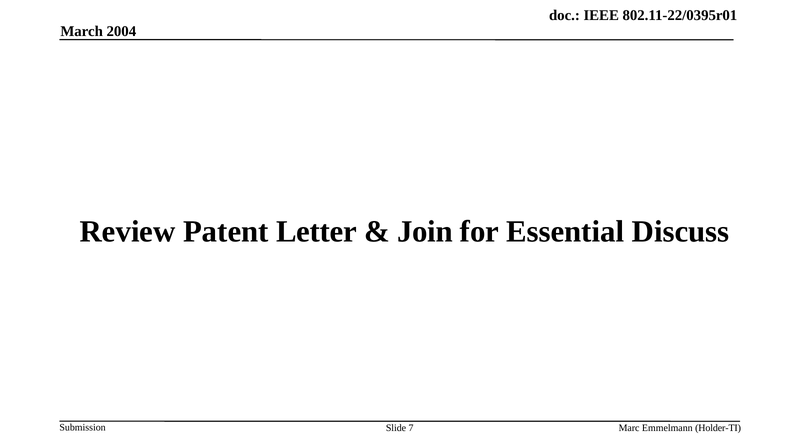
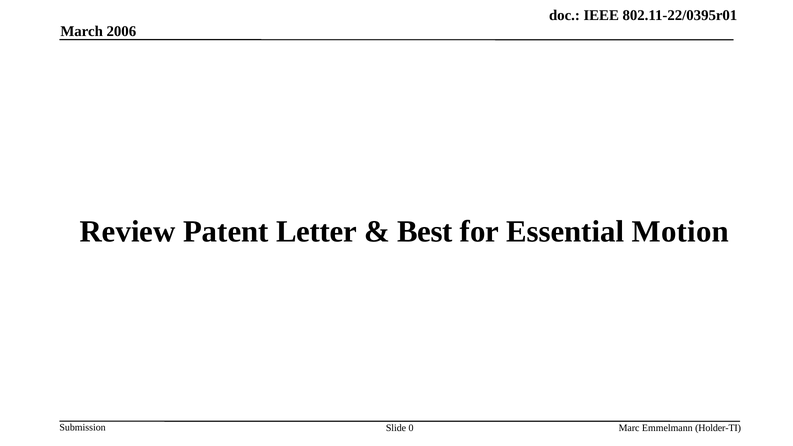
2004: 2004 -> 2006 (121, 32)
Join: Join -> Best (425, 232)
Discuss: Discuss -> Motion (680, 232)
7: 7 -> 0 (411, 428)
